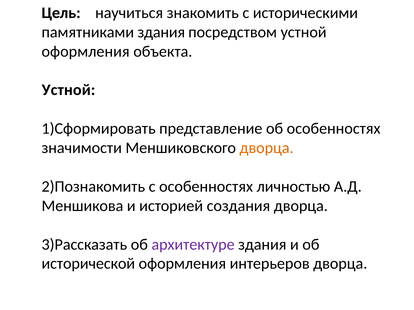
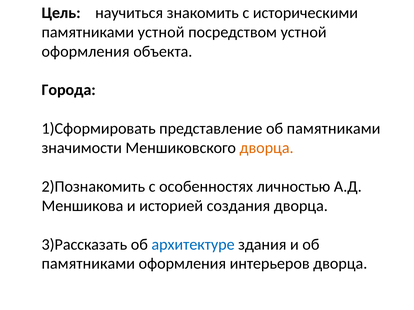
памятниками здания: здания -> устной (161, 32)
Устной: Устной -> Города (69, 90)
представление об особенностях: особенностях -> памятниками (334, 129)
архитектуре colour: purple -> blue (193, 245)
исторической: исторической -> памятниками (88, 264)
